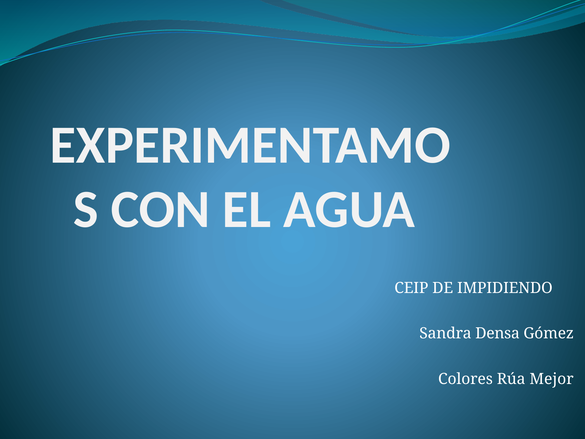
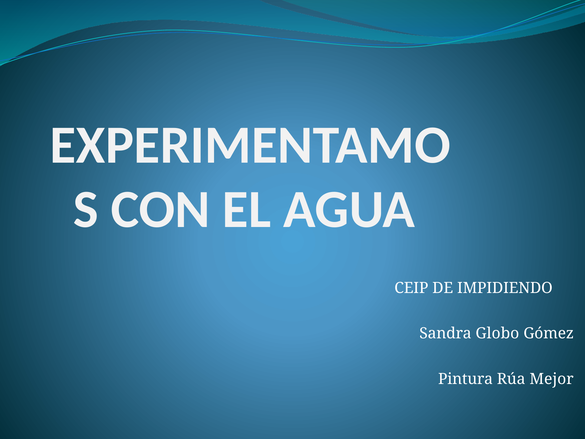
Densa: Densa -> Globo (497, 333)
Colores: Colores -> Pintura (466, 379)
